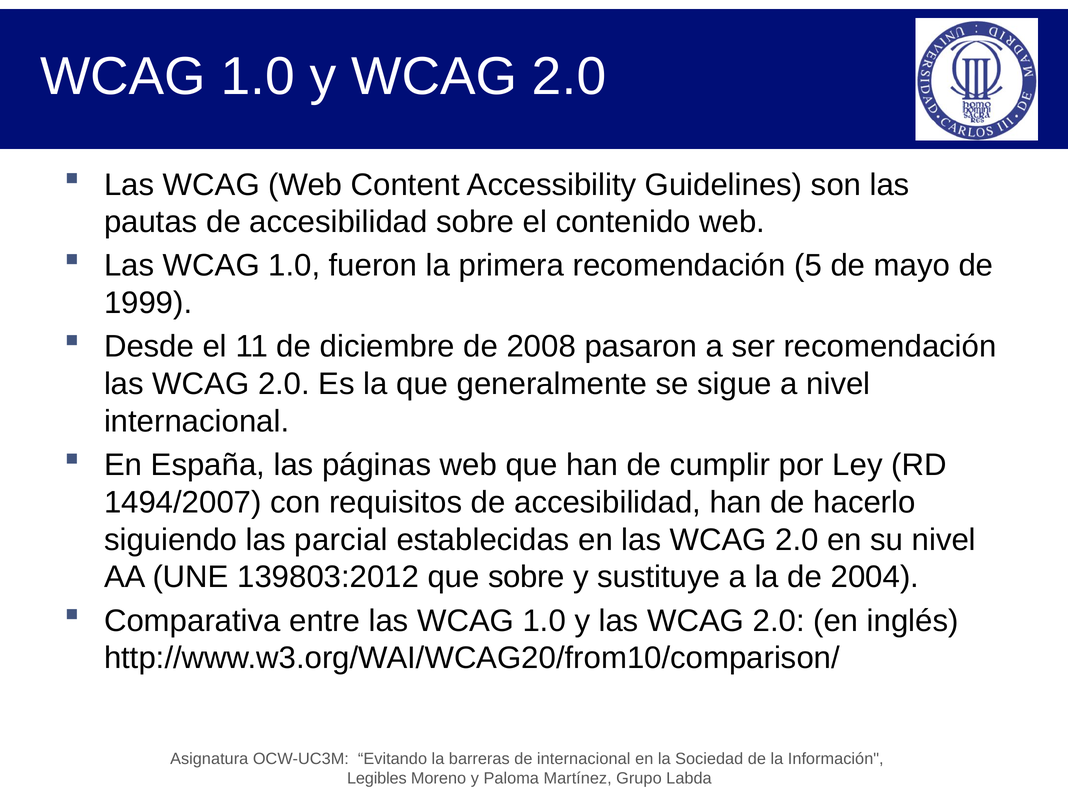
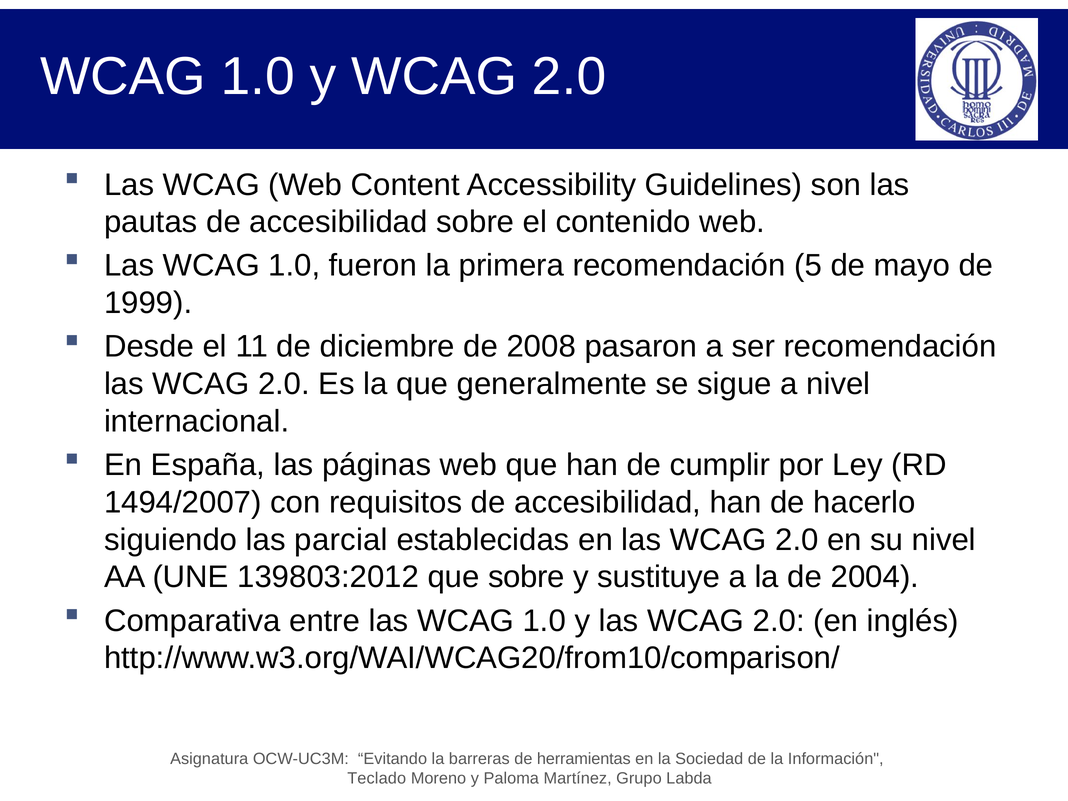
de internacional: internacional -> herramientas (584, 759)
Legibles: Legibles -> Teclado (377, 778)
